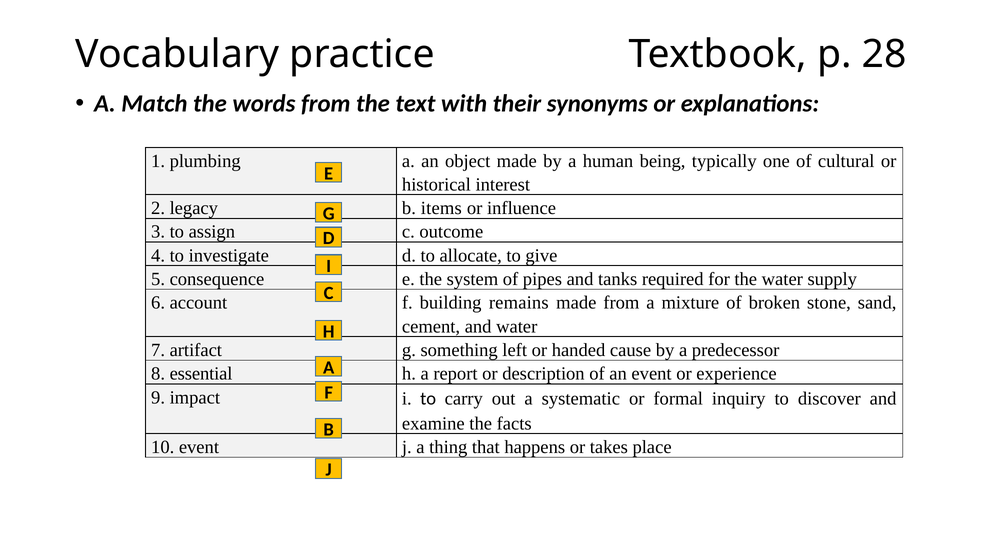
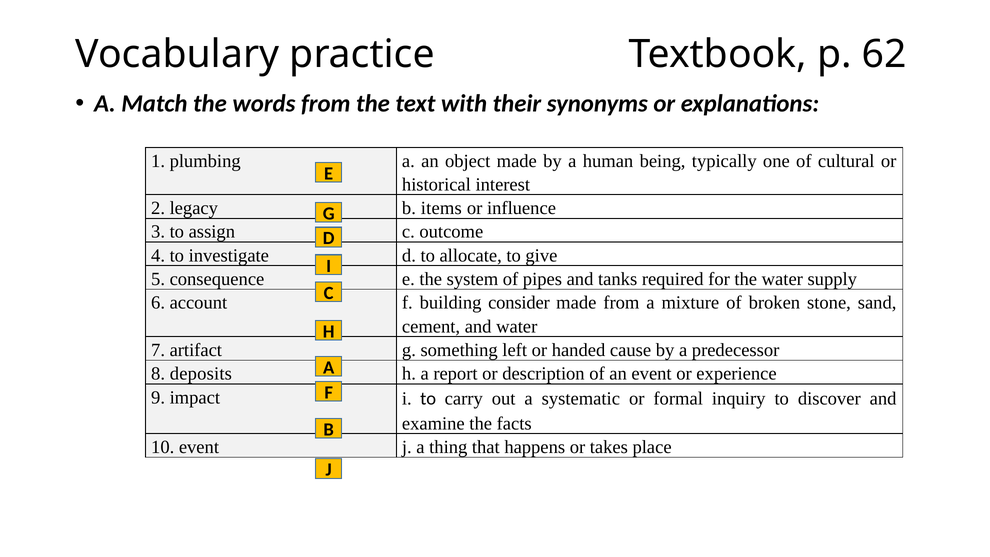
28: 28 -> 62 (884, 54)
remains: remains -> consider (519, 303)
essential: essential -> deposits (201, 374)
